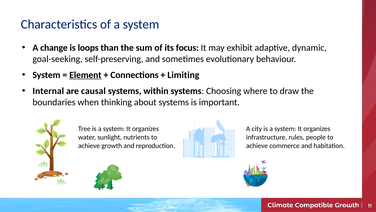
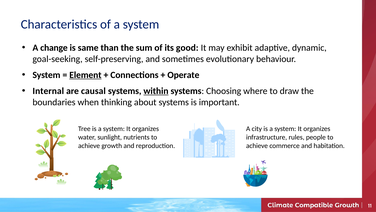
loops: loops -> same (88, 48)
focus: focus -> good (187, 48)
Limiting: Limiting -> Operate (183, 75)
within underline: none -> present (156, 91)
